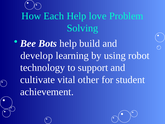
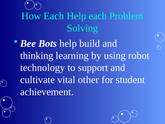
Help love: love -> each (98, 16)
develop: develop -> thinking (37, 55)
